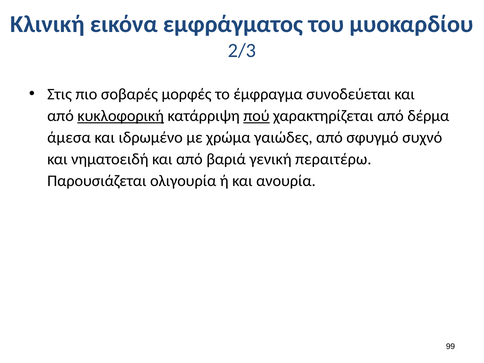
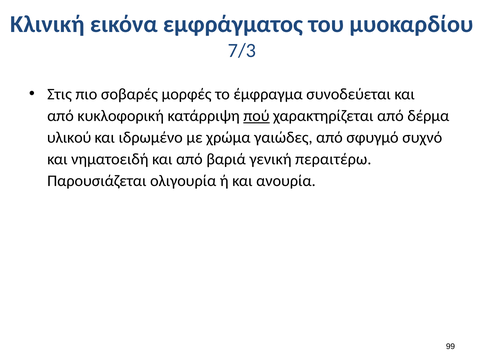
2/3: 2/3 -> 7/3 (242, 51)
κυκλοφορική underline: present -> none (121, 116)
άμεσα: άμεσα -> υλικού (69, 137)
